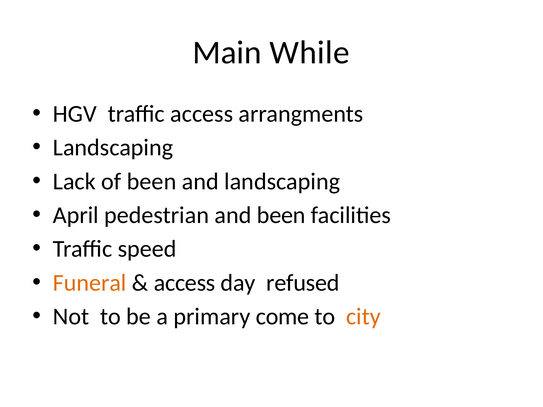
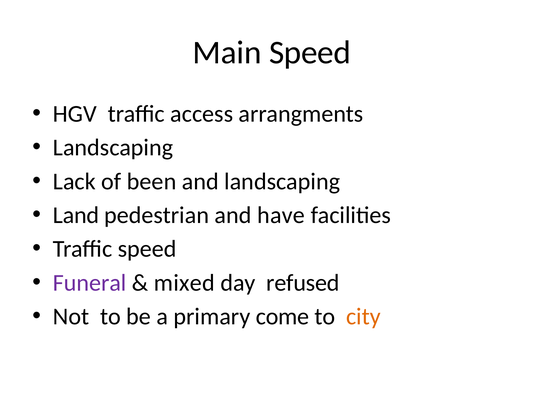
Main While: While -> Speed (310, 53)
April: April -> Land (76, 215)
and been: been -> have (281, 215)
Funeral colour: orange -> purple (90, 283)
access: access -> mixed (184, 283)
